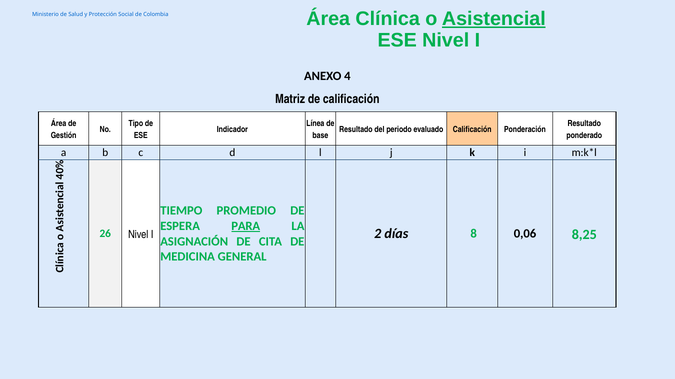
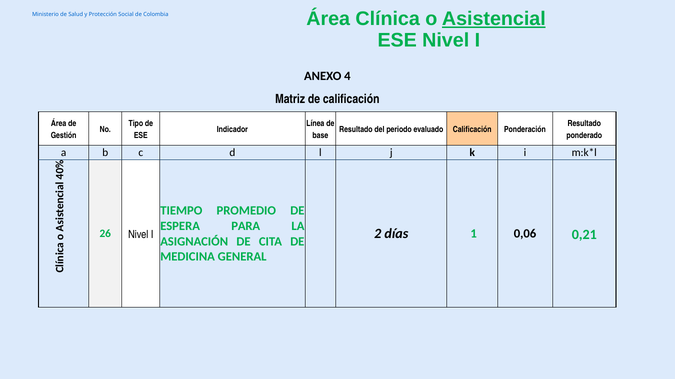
PARA underline: present -> none (246, 226)
8: 8 -> 1 (474, 234)
8,25: 8,25 -> 0,21 (584, 235)
